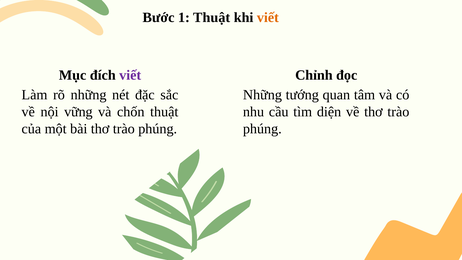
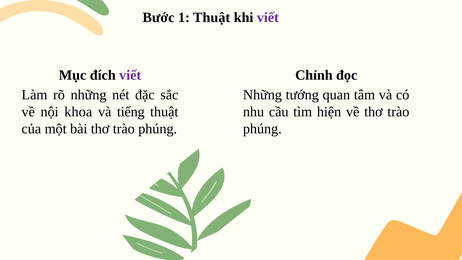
viết colour: orange -> purple (268, 18)
vững: vững -> khoa (78, 112)
chốn: chốn -> tiếng (131, 112)
diện: diện -> hiện (329, 112)
